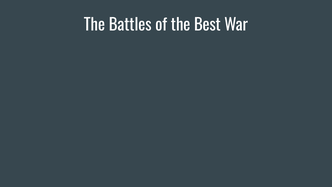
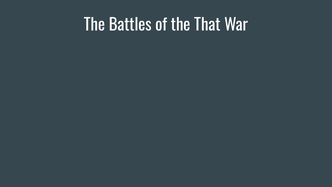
Best: Best -> That (207, 25)
